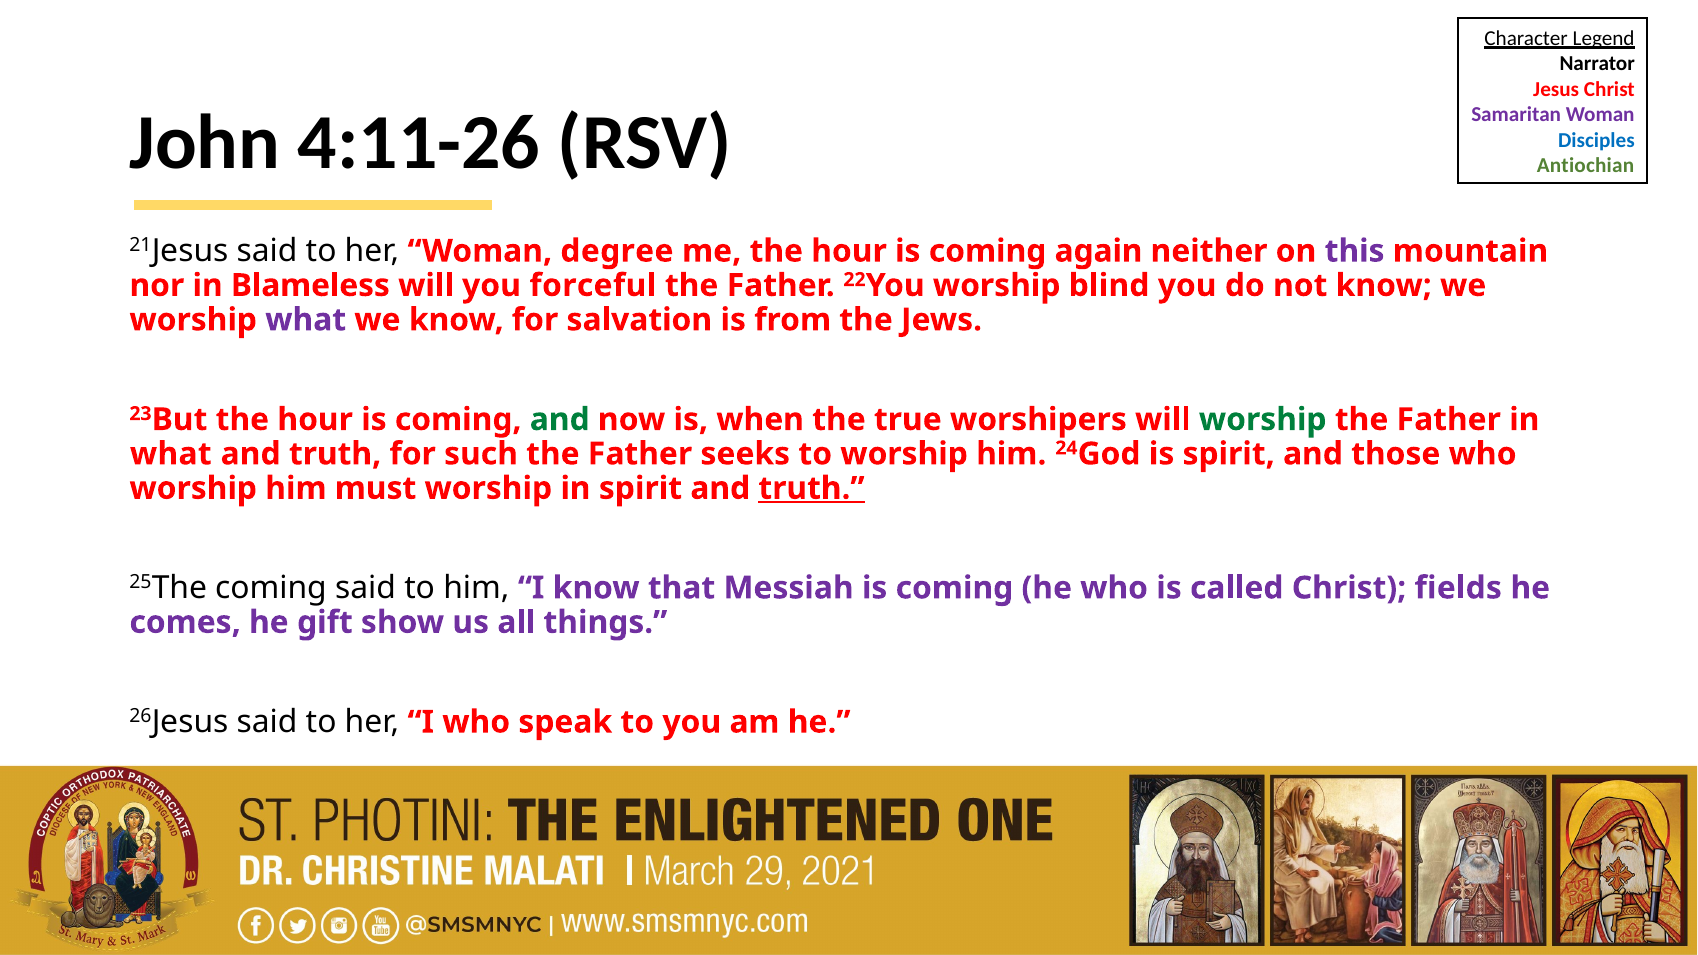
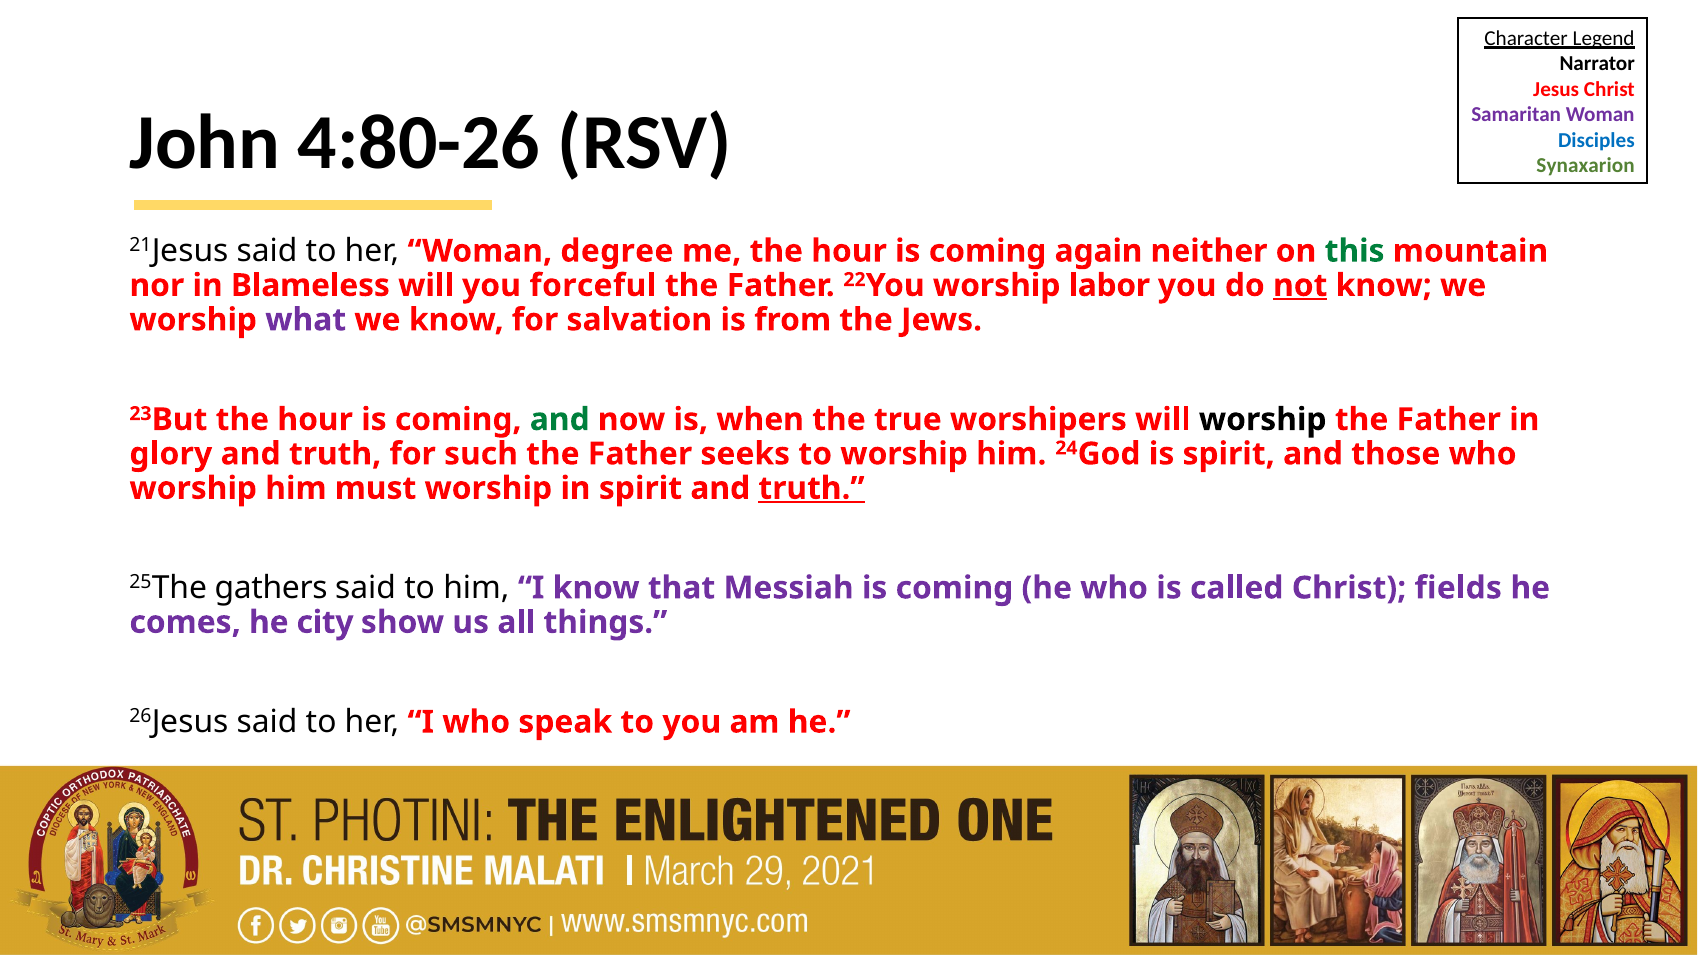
4:11-26: 4:11-26 -> 4:80-26 (419, 143)
Antiochian: Antiochian -> Synaxarion (1586, 166)
this colour: purple -> green (1355, 251)
blind: blind -> labor (1109, 286)
not underline: none -> present (1300, 286)
worship colour: green -> black (1263, 420)
what: what -> glory (171, 454)
25The coming: coming -> gathers (271, 588)
gift: gift -> city (325, 622)
